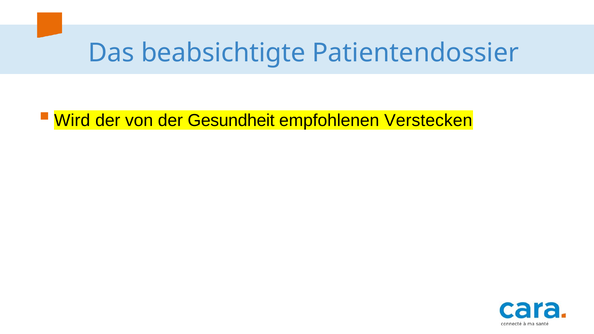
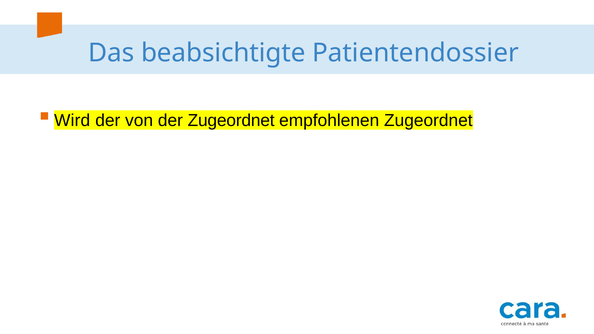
der Gesundheit: Gesundheit -> Zugeordnet (231, 120)
empfohlenen Verstecken: Verstecken -> Zugeordnet (428, 120)
